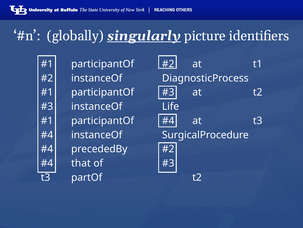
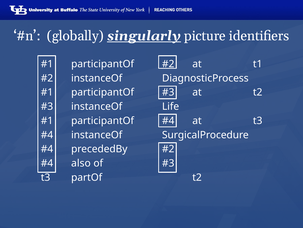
that: that -> also (81, 163)
